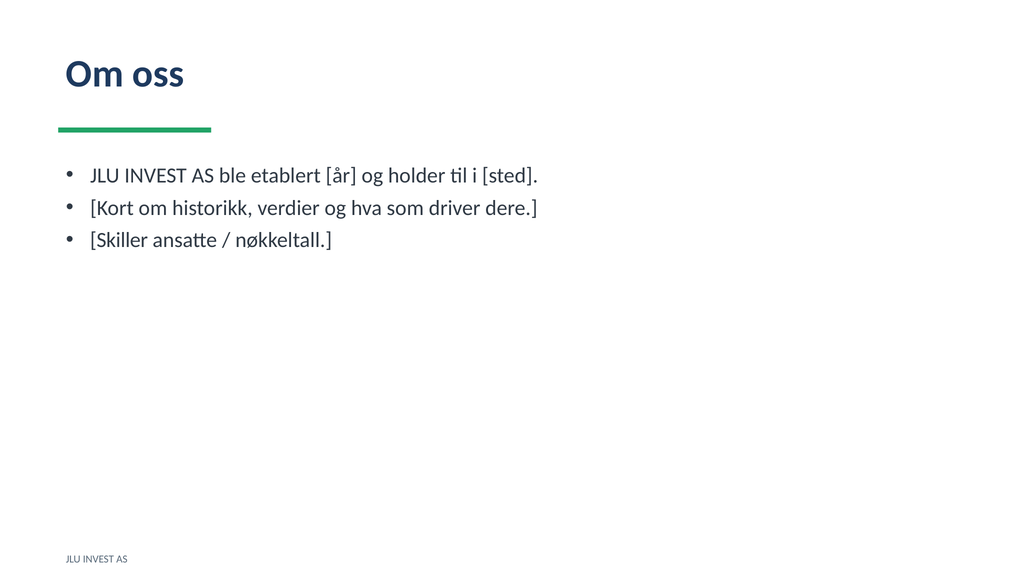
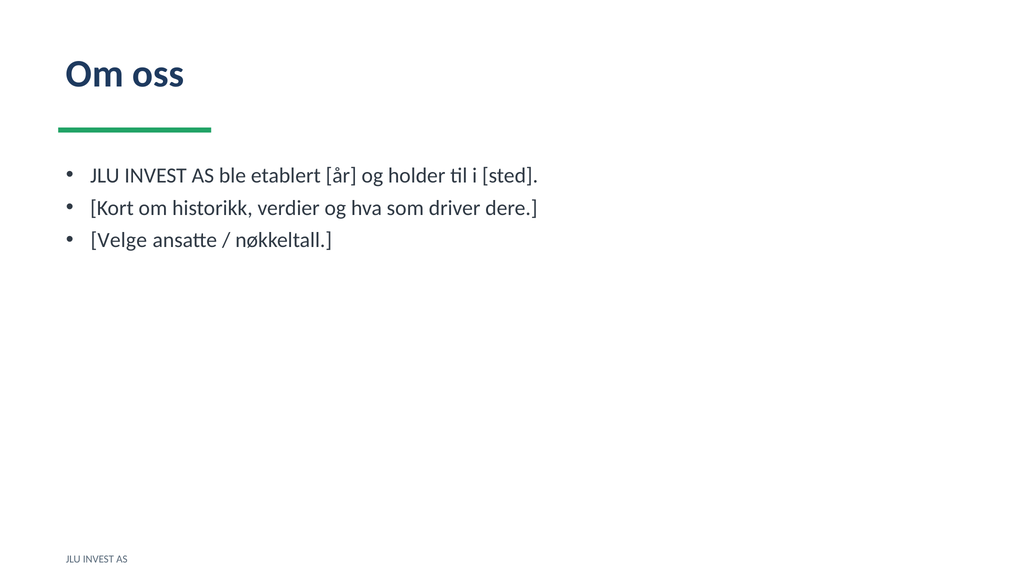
Skiller: Skiller -> Velge (119, 240)
